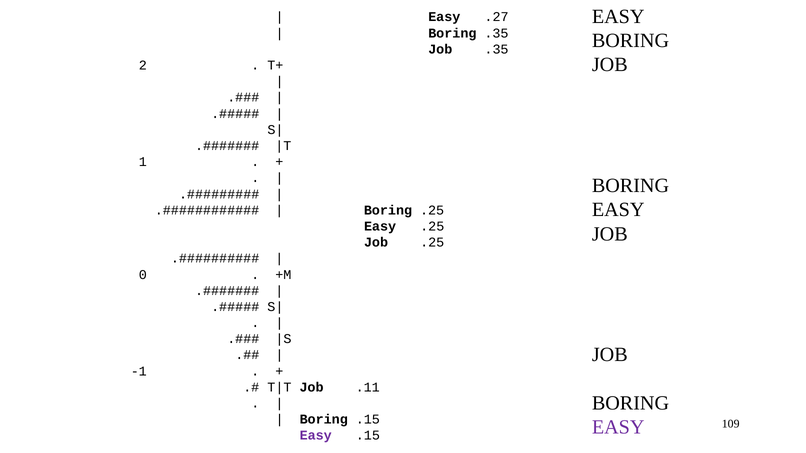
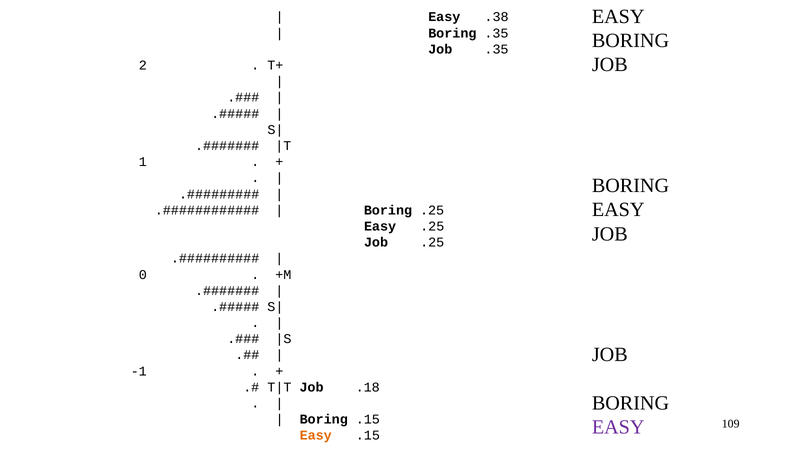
.27: .27 -> .38 (497, 17)
.11: .11 -> .18 (368, 388)
Easy colour: purple -> orange (316, 436)
